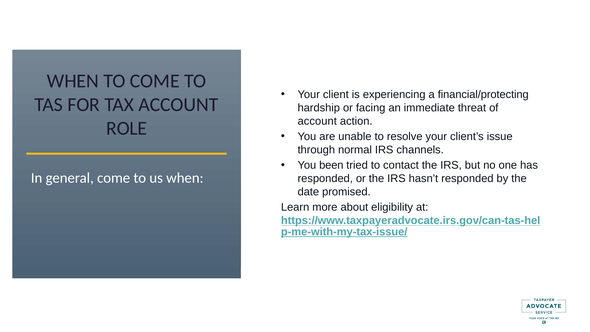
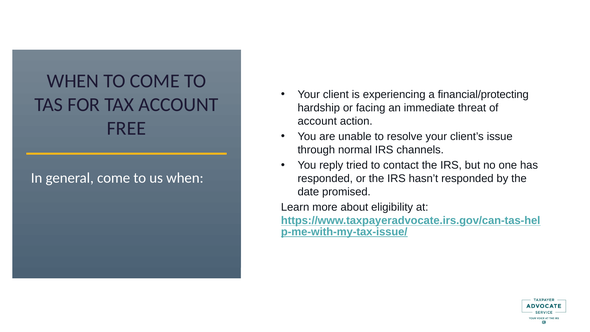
ROLE: ROLE -> FREE (127, 128)
been: been -> reply (331, 165)
